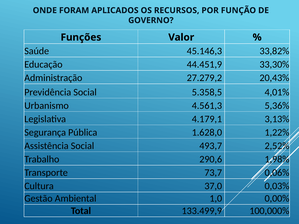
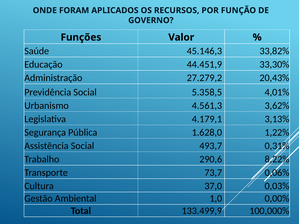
5,36%: 5,36% -> 3,62% (277, 106)
2,52%: 2,52% -> 0,31% (277, 146)
1,98%: 1,98% -> 8,22% (277, 159)
